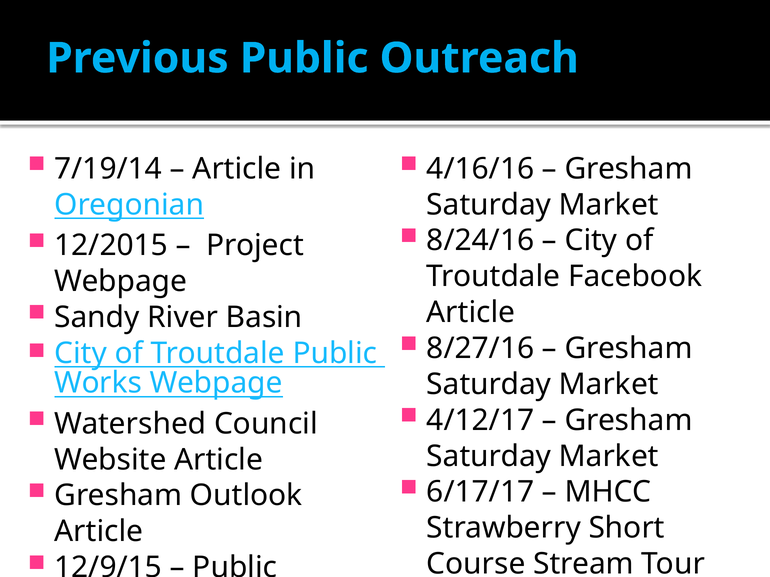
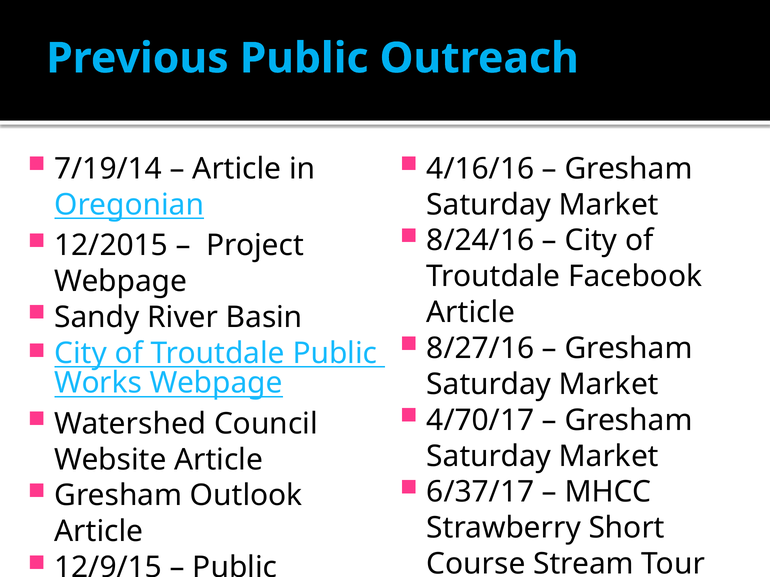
4/12/17: 4/12/17 -> 4/70/17 (480, 421)
6/17/17: 6/17/17 -> 6/37/17 (480, 492)
